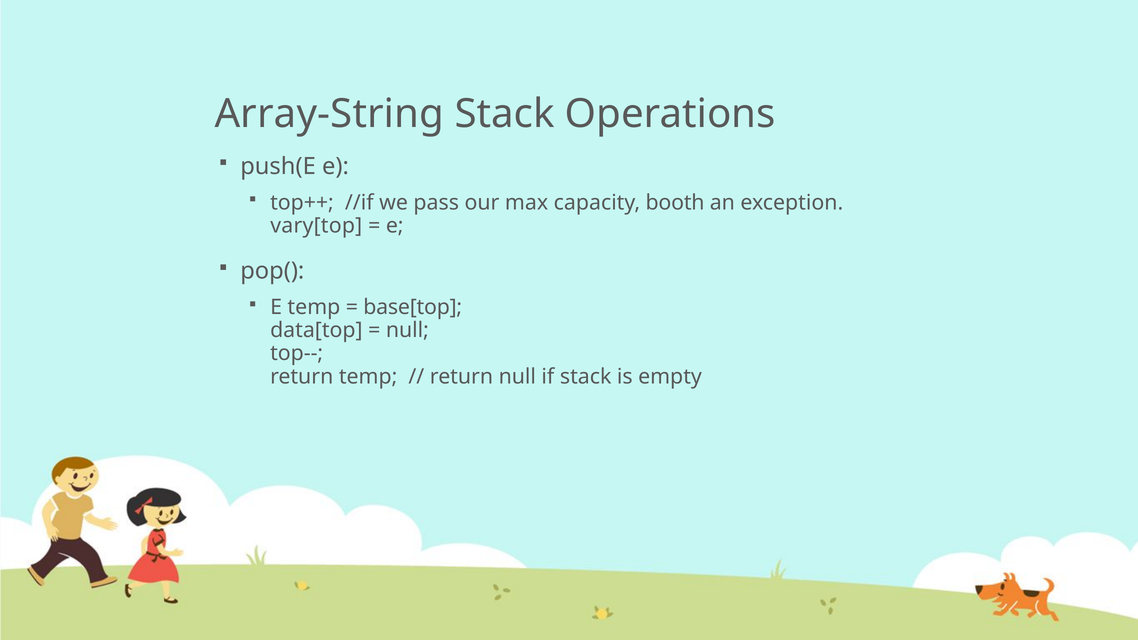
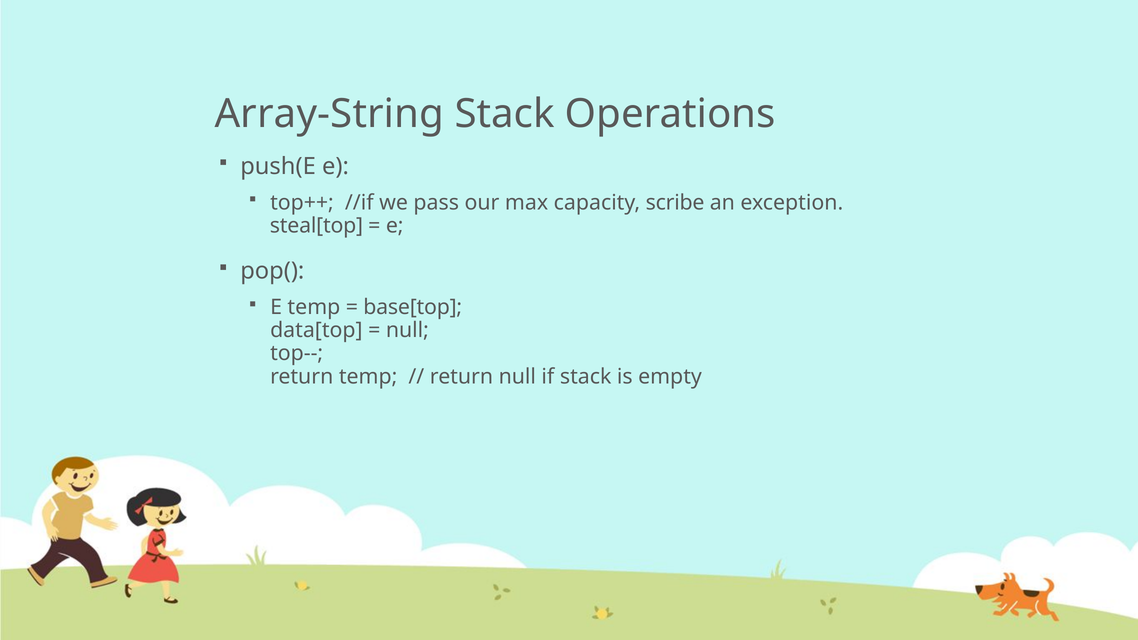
booth: booth -> scribe (675, 203)
vary[top: vary[top -> steal[top (316, 226)
